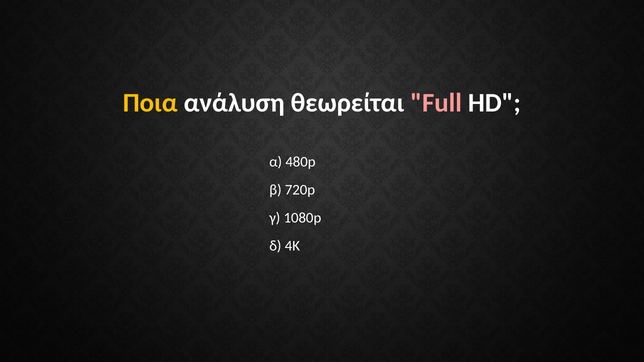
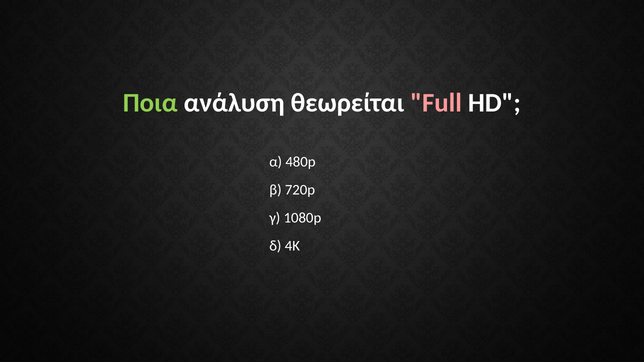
Ποια colour: yellow -> light green (150, 103)
